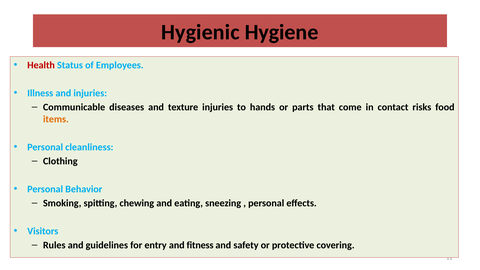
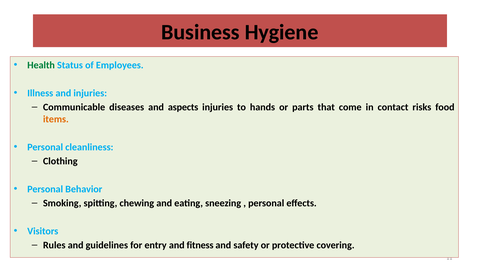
Hygienic: Hygienic -> Business (200, 32)
Health colour: red -> green (41, 65)
texture: texture -> aspects (183, 107)
